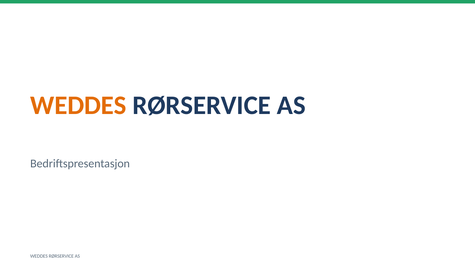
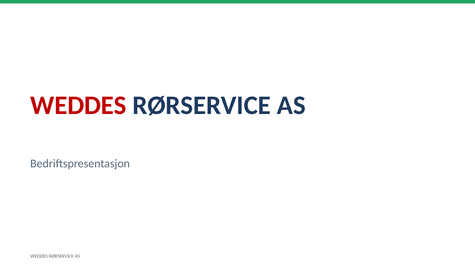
WEDDES colour: orange -> red (78, 105)
